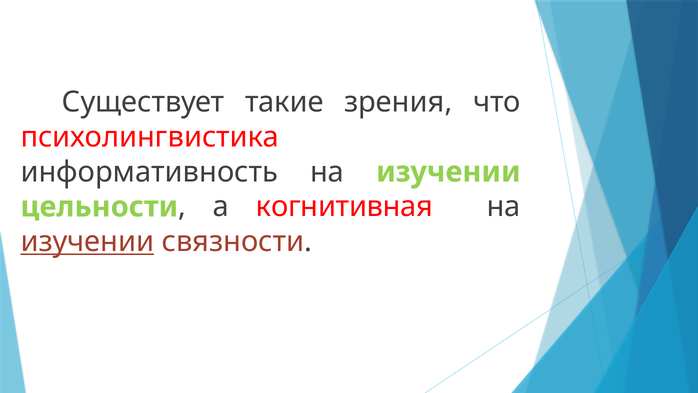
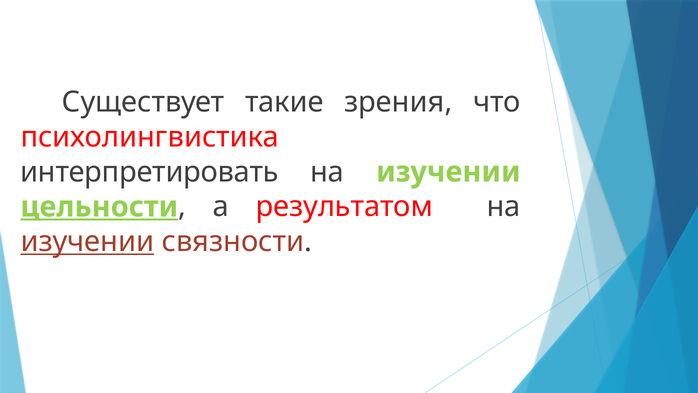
информативность: информативность -> интерпретировать (149, 172)
цельности underline: none -> present (99, 207)
когнитивная: когнитивная -> результатом (344, 207)
